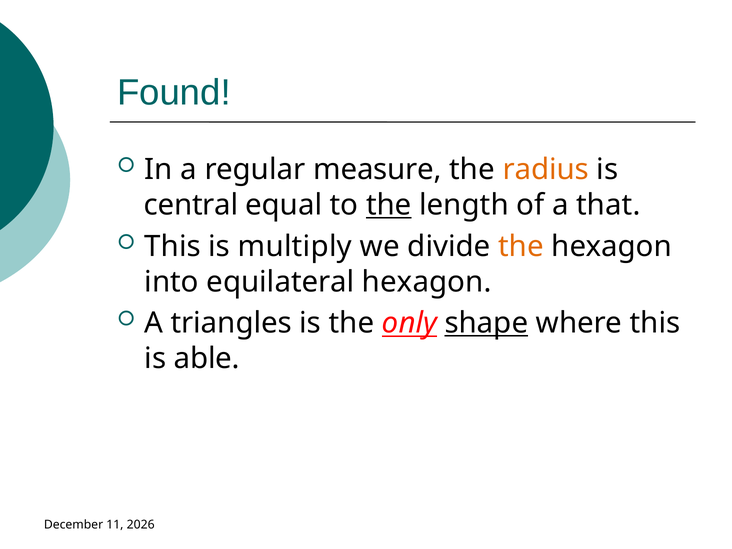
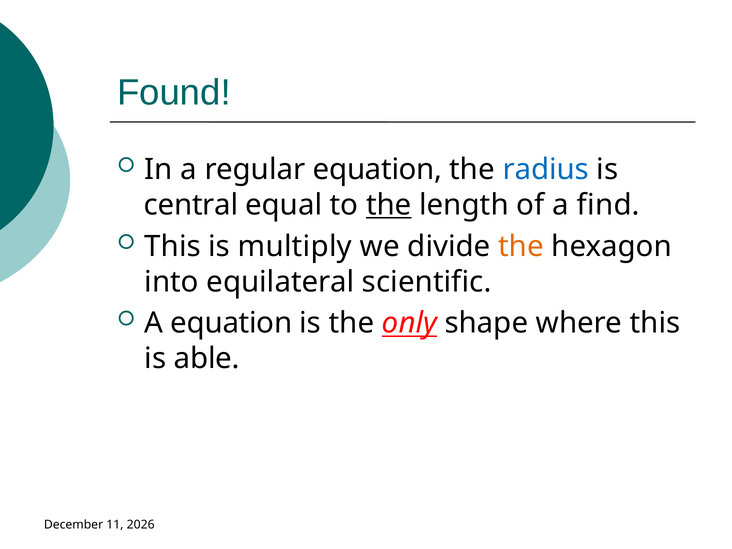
regular measure: measure -> equation (378, 170)
radius colour: orange -> blue (546, 170)
that: that -> find (608, 205)
equilateral hexagon: hexagon -> scientific (427, 282)
A triangles: triangles -> equation (231, 323)
shape underline: present -> none (486, 323)
